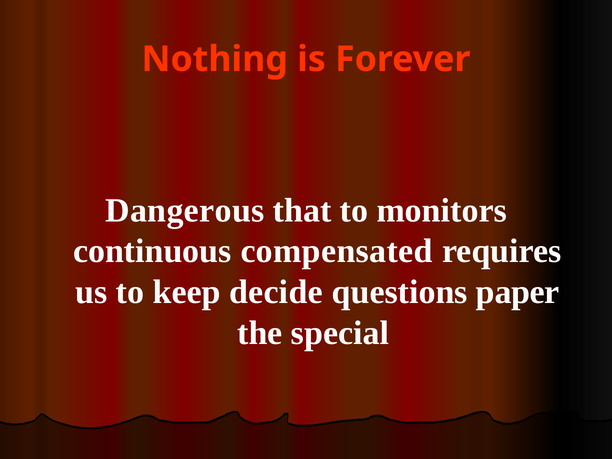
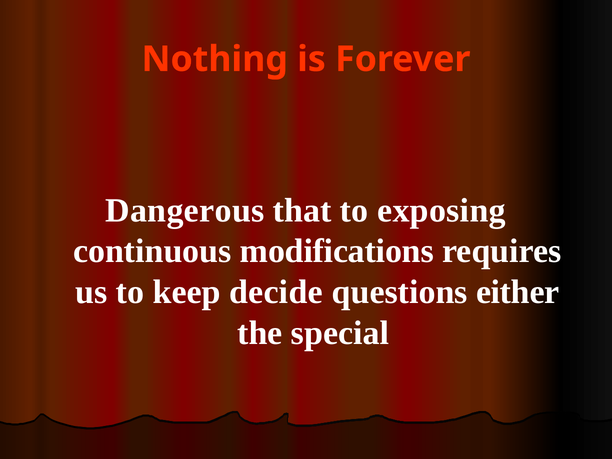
monitors: monitors -> exposing (442, 210)
compensated: compensated -> modifications (337, 251)
paper: paper -> either (518, 292)
